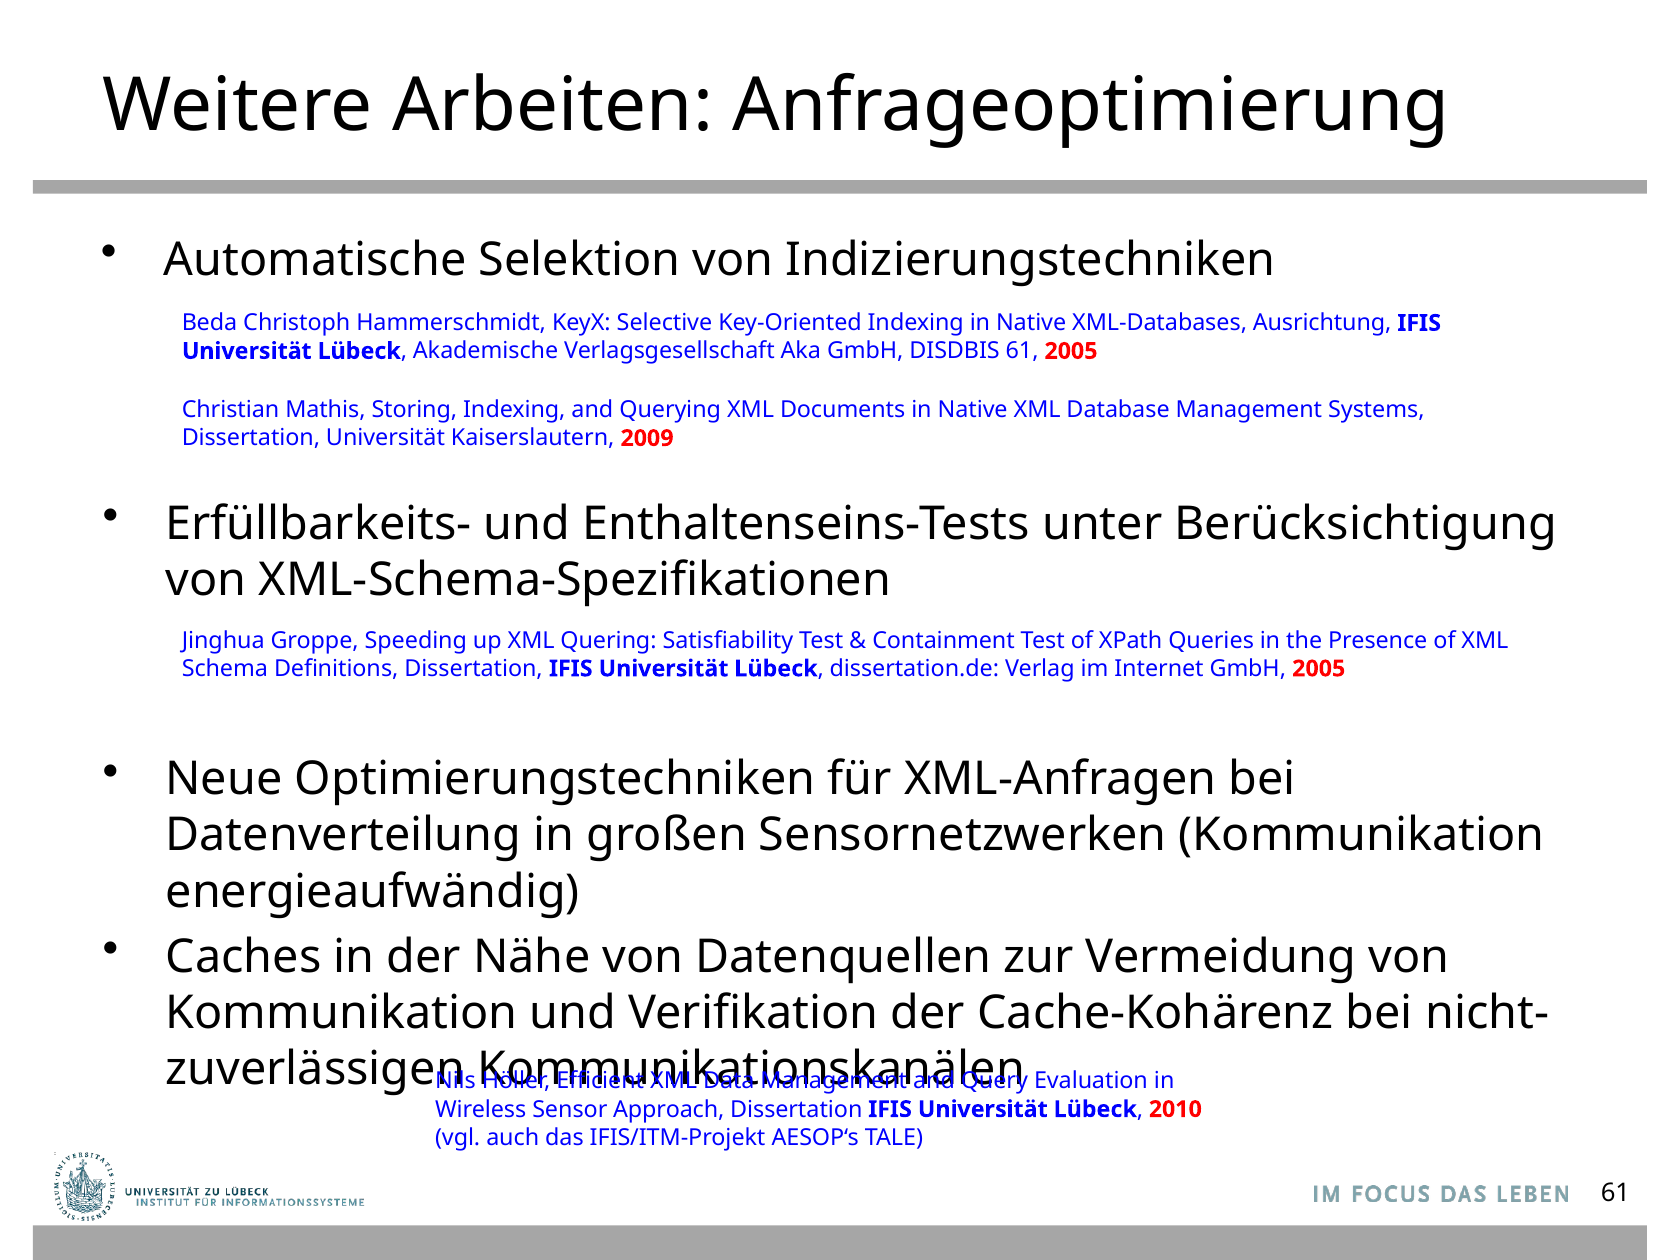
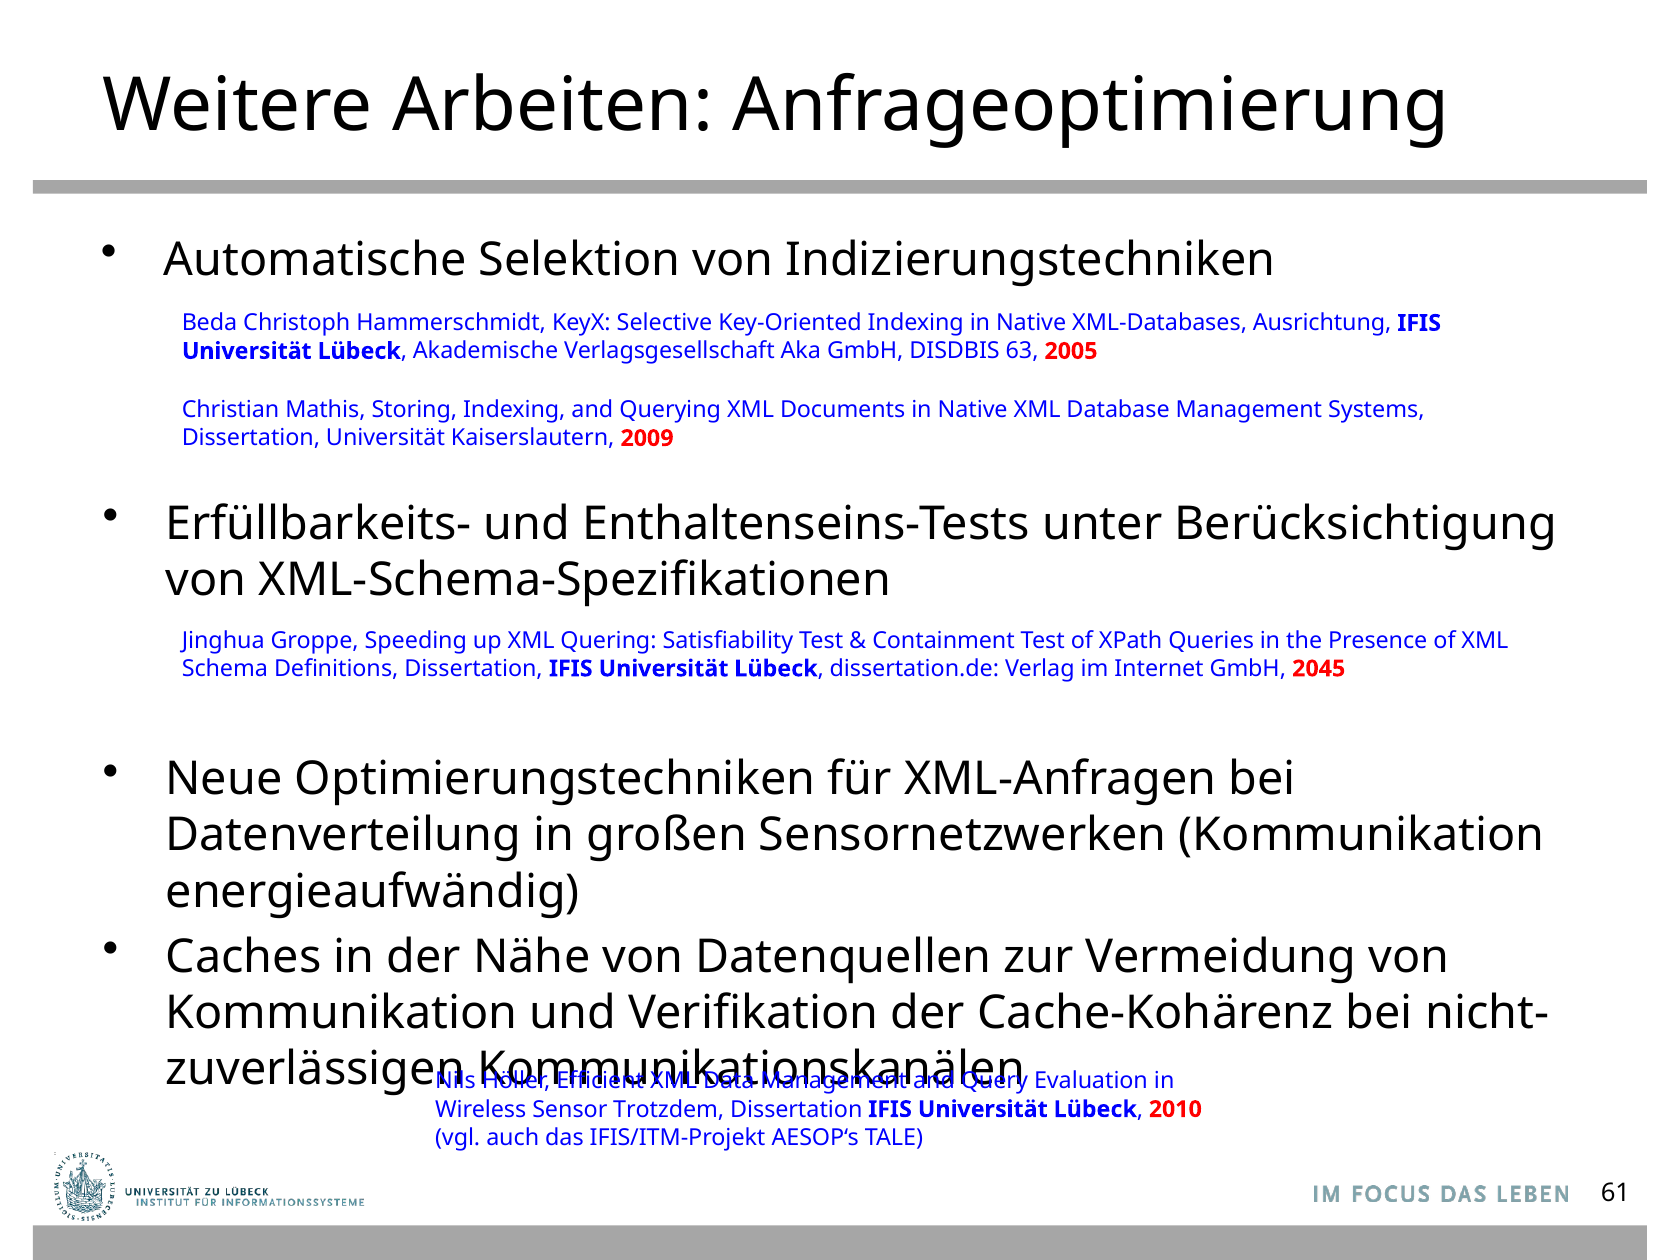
DISDBIS 61: 61 -> 63 (1022, 351)
GmbH 2005: 2005 -> 2045 (1319, 669)
Approach: Approach -> Trotzdem (669, 1109)
